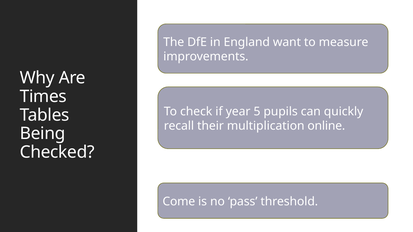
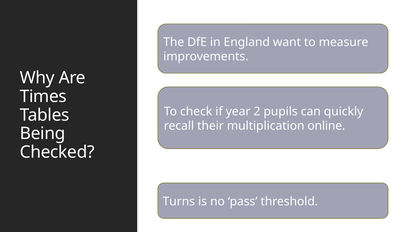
5: 5 -> 2 (257, 112)
Come: Come -> Turns (179, 202)
